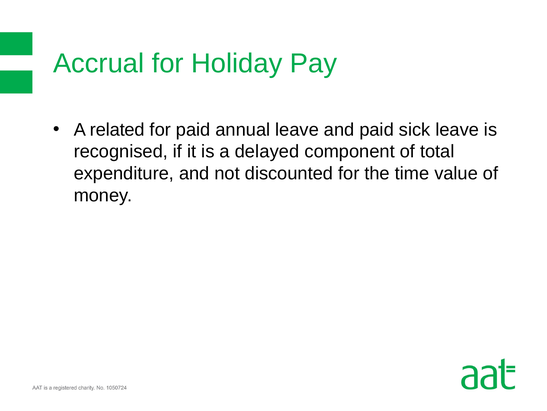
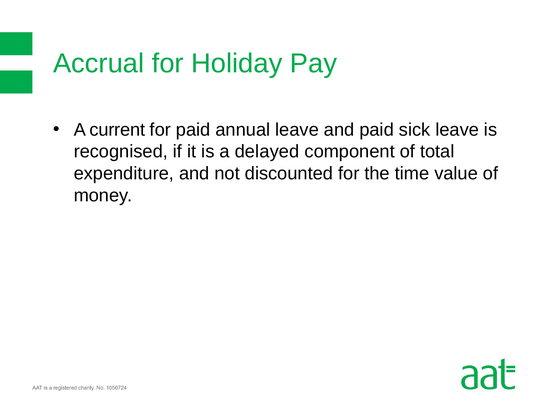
related: related -> current (117, 129)
